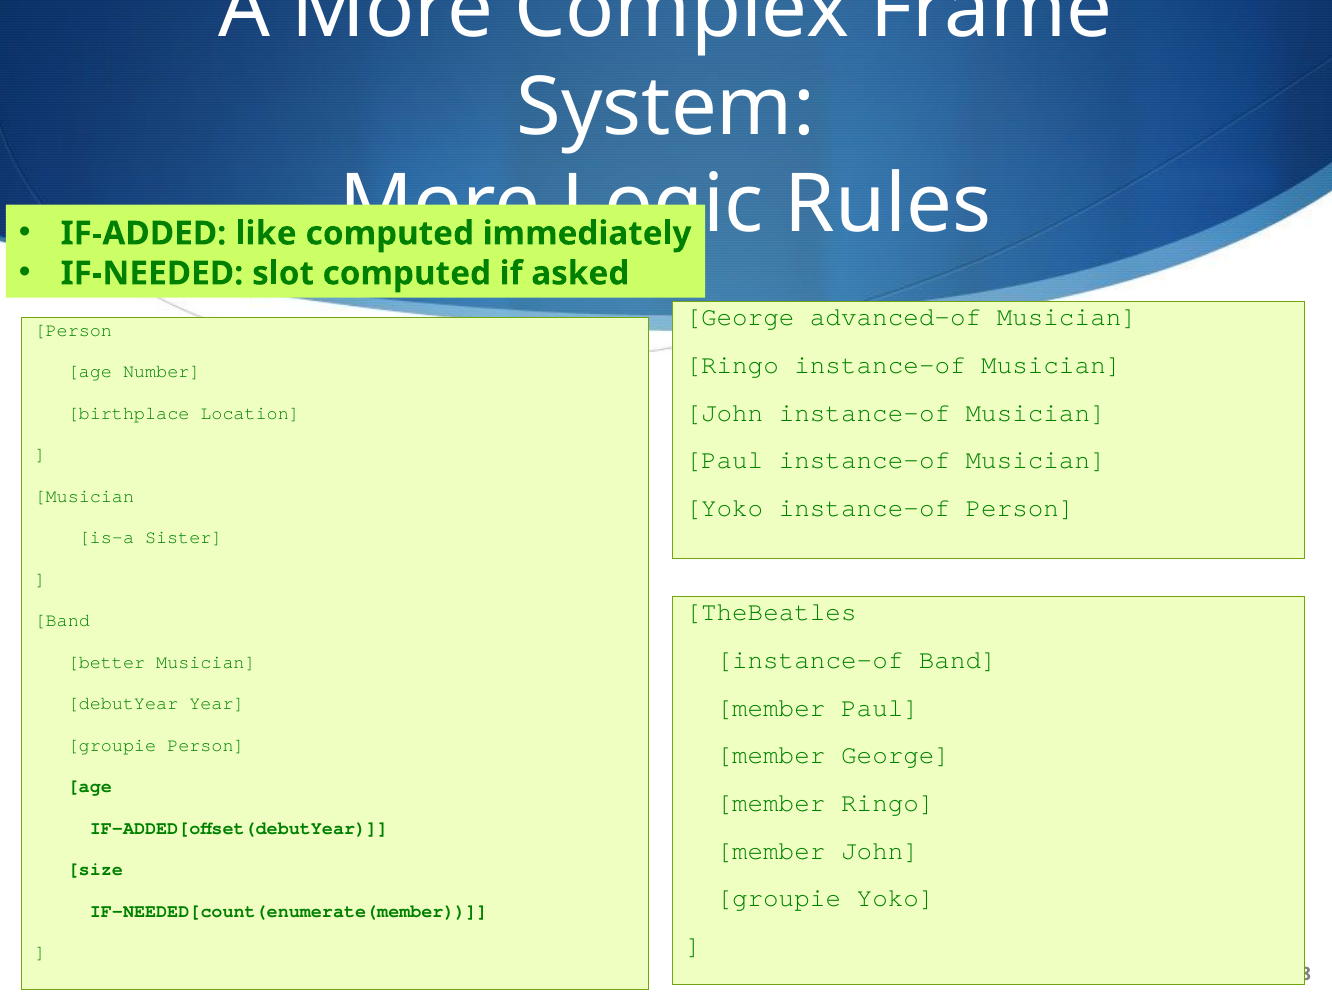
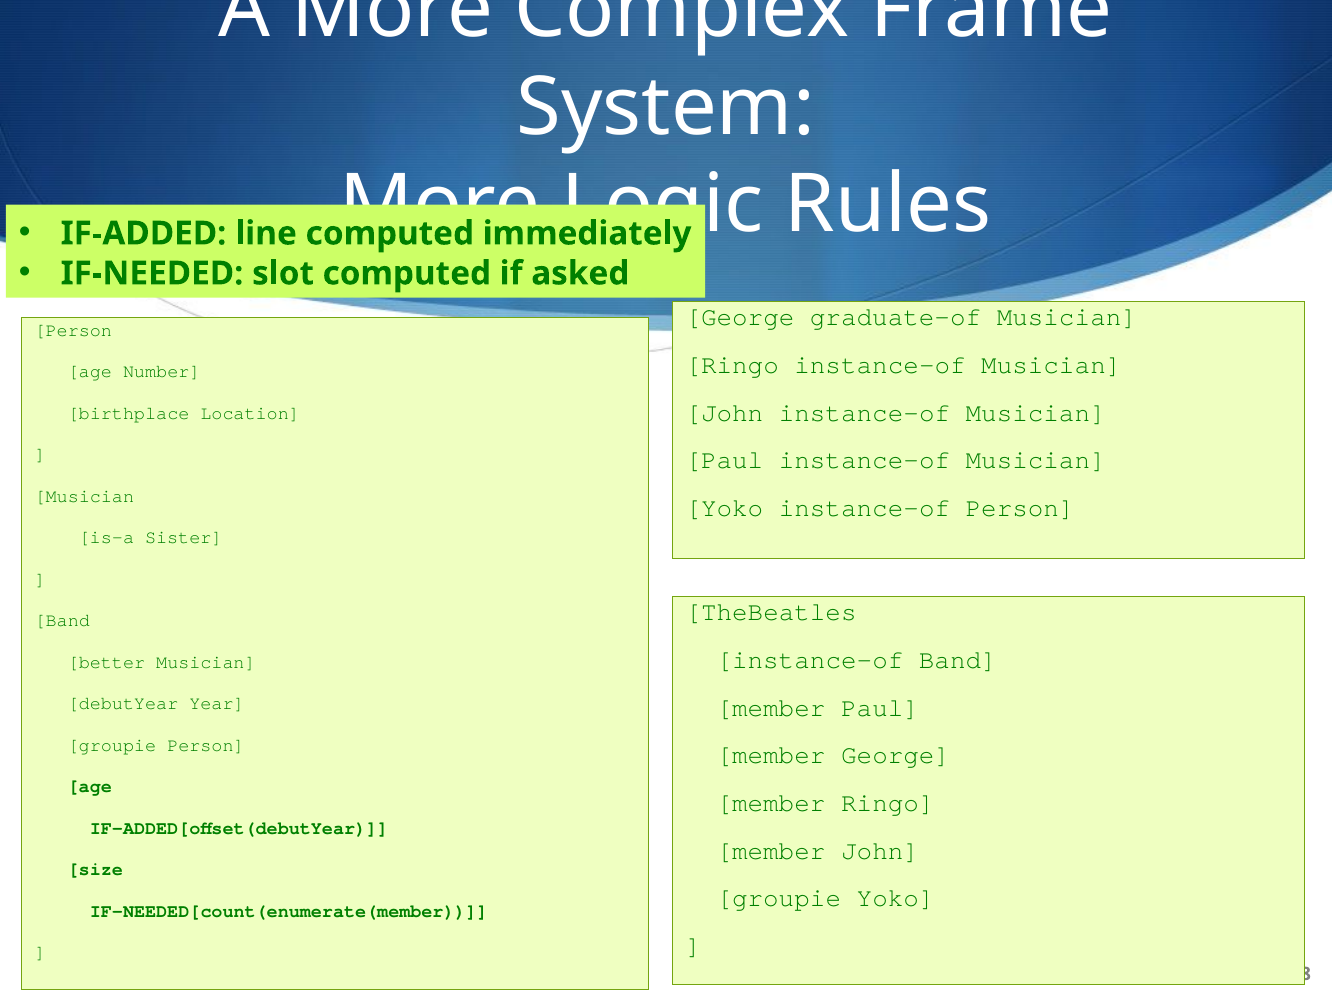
like: like -> line (266, 233)
advanced-of: advanced-of -> graduate-of (896, 317)
